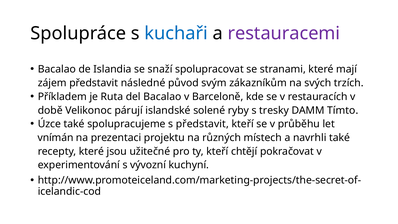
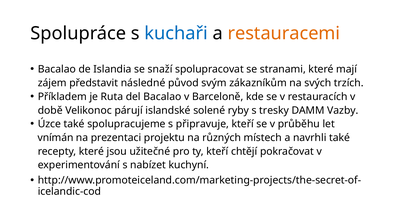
restauracemi colour: purple -> orange (284, 33)
Tímto: Tímto -> Vazby (343, 110)
s představit: představit -> připravuje (202, 124)
vývozní: vývozní -> nabízet (148, 165)
